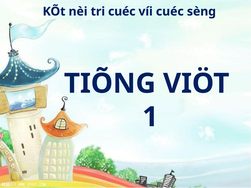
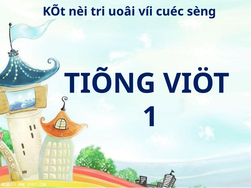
tri cuéc: cuéc -> uoâi (122, 11)
